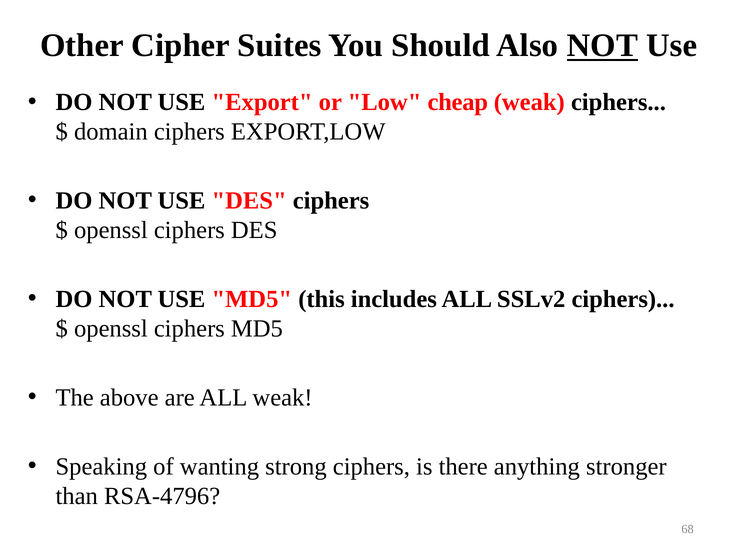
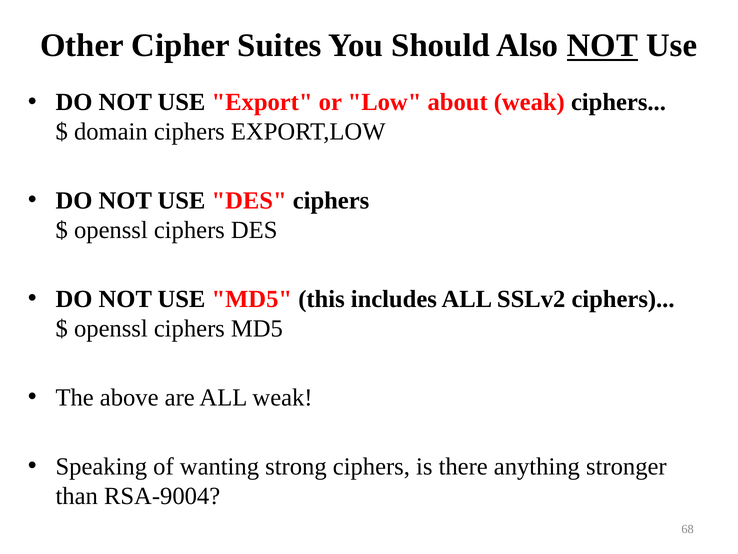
cheap: cheap -> about (458, 102)
RSA-4796: RSA-4796 -> RSA-9004 (162, 496)
